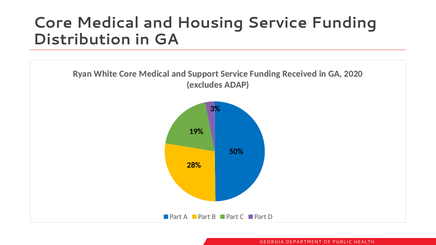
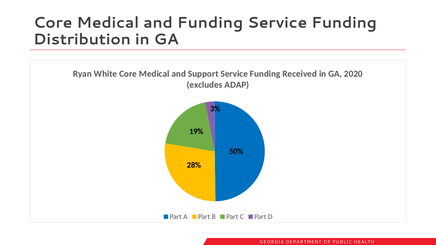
and Housing: Housing -> Funding (210, 23)
